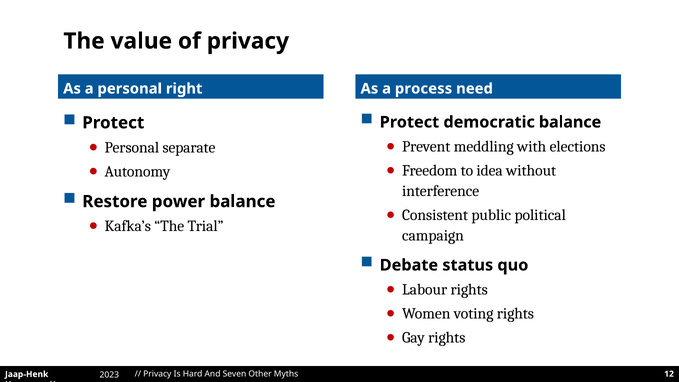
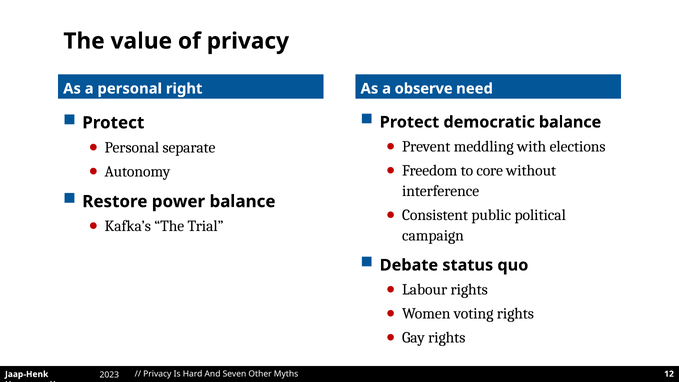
process: process -> observe (424, 89)
idea: idea -> core (490, 171)
